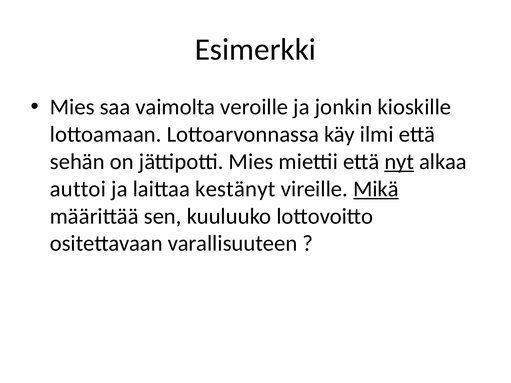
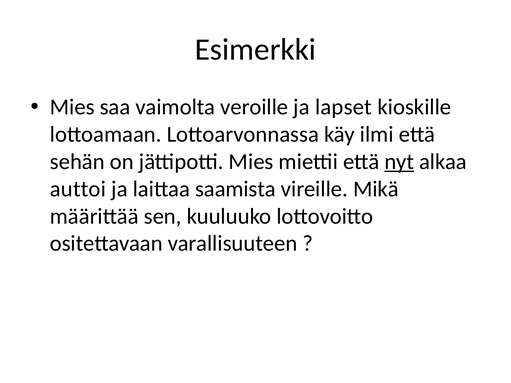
jonkin: jonkin -> lapset (343, 107)
kestänyt: kestänyt -> saamista (235, 189)
Mikä underline: present -> none (376, 189)
